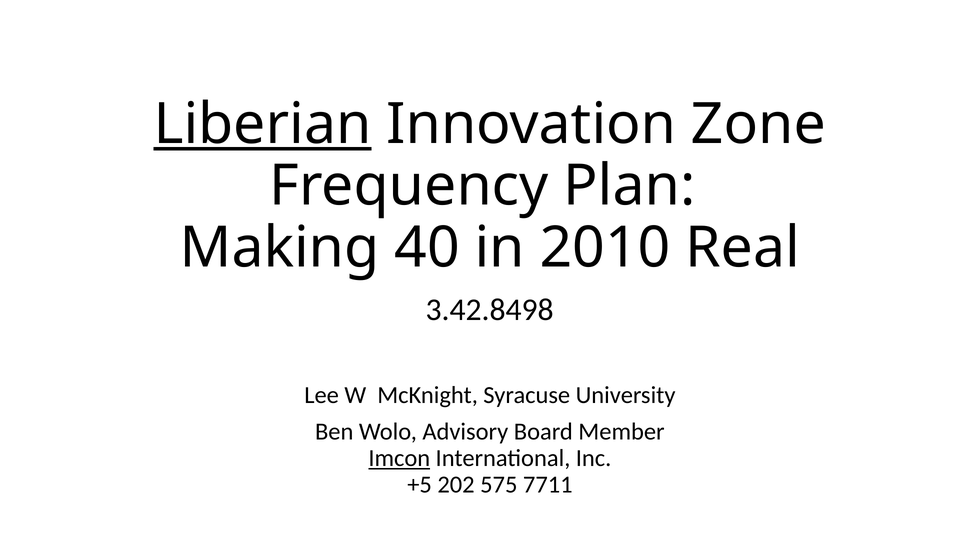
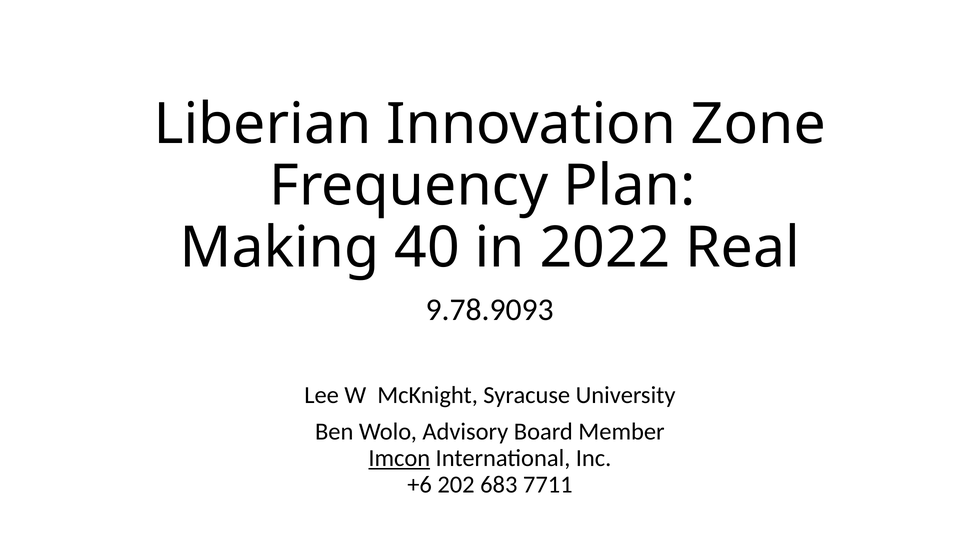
Liberian underline: present -> none (263, 124)
2010: 2010 -> 2022 (605, 248)
3.42.8498: 3.42.8498 -> 9.78.9093 (490, 310)
+5: +5 -> +6 (420, 485)
575: 575 -> 683 (499, 485)
